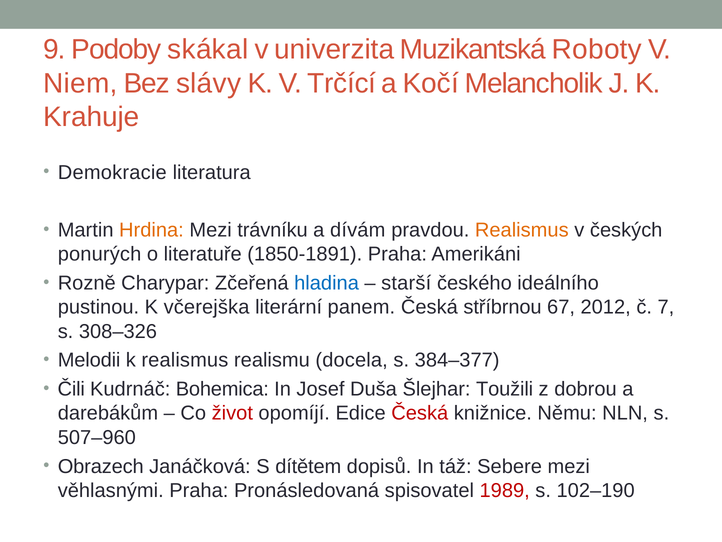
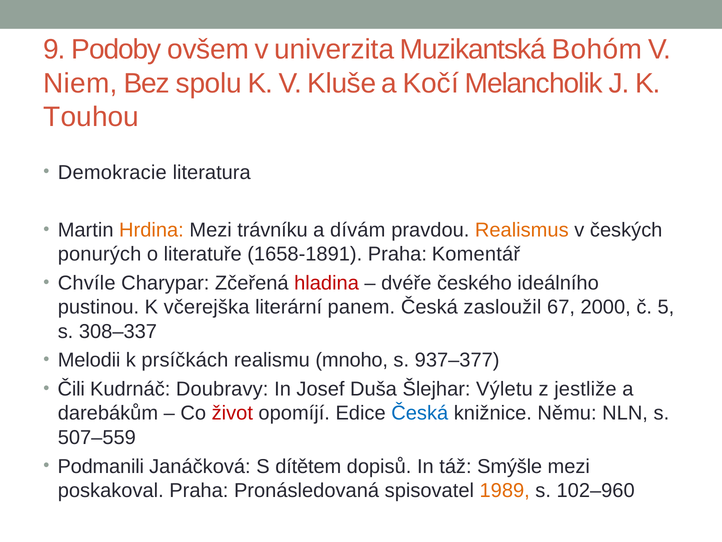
skákal: skákal -> ovšem (208, 49)
Roboty: Roboty -> Bohóm (597, 49)
slávy: slávy -> spolu (209, 83)
Trčící: Trčící -> Kluše (342, 83)
Krahuje: Krahuje -> Touhou (91, 117)
1850-1891: 1850-1891 -> 1658-1891 (305, 254)
Amerikáni: Amerikáni -> Komentář (476, 254)
Rozně: Rozně -> Chvíle (87, 283)
hladina colour: blue -> red (327, 283)
starší: starší -> dvéře (406, 283)
stříbrnou: stříbrnou -> zasloužil (502, 307)
2012: 2012 -> 2000 (606, 307)
7: 7 -> 5 (666, 307)
308–326: 308–326 -> 308–337 (118, 331)
k realismus: realismus -> prsíčkách (185, 360)
docela: docela -> mnoho (352, 360)
384–377: 384–377 -> 937–377 (457, 360)
Bohemica: Bohemica -> Doubravy (222, 389)
Toužili: Toužili -> Výletu (504, 389)
dobrou: dobrou -> jestliže (585, 389)
Česká colour: red -> blue (420, 413)
507–960: 507–960 -> 507–559 (97, 437)
Obrazech: Obrazech -> Podmanili (101, 466)
Sebere: Sebere -> Smýšle (510, 466)
věhlasnými: věhlasnými -> poskakoval (111, 490)
1989 colour: red -> orange (505, 490)
102–190: 102–190 -> 102–960 (596, 490)
